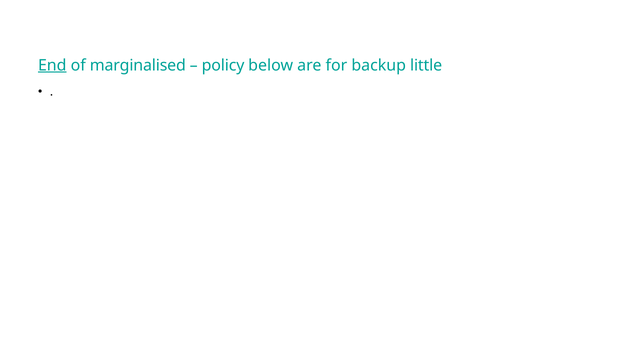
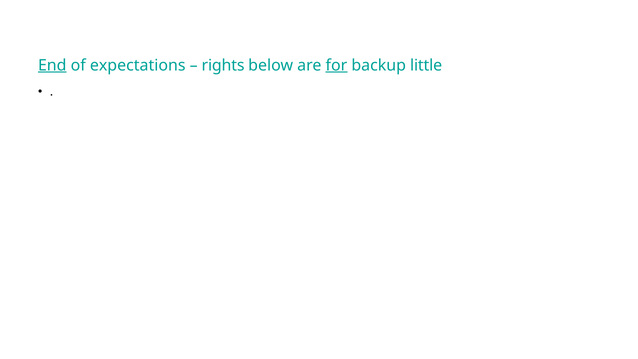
marginalised: marginalised -> expectations (138, 65)
policy: policy -> rights (223, 65)
for underline: none -> present (336, 65)
